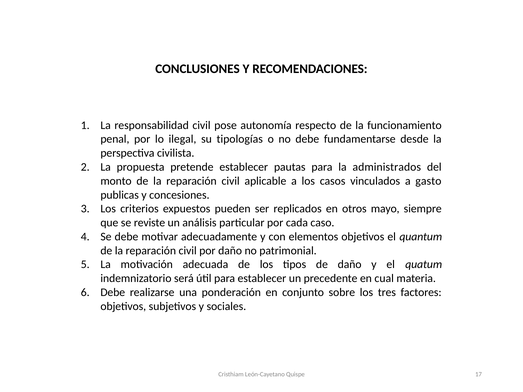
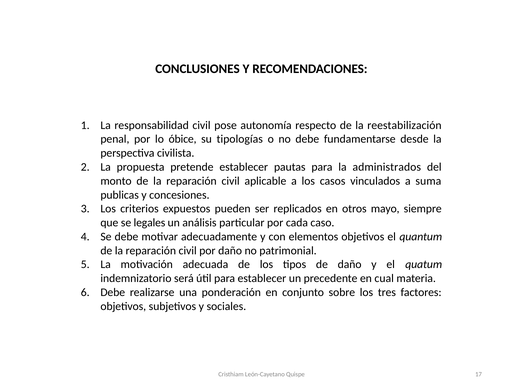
funcionamiento: funcionamiento -> reestabilización (404, 125)
ilegal: ilegal -> óbice (183, 139)
gasto: gasto -> suma (428, 181)
reviste: reviste -> legales (149, 223)
